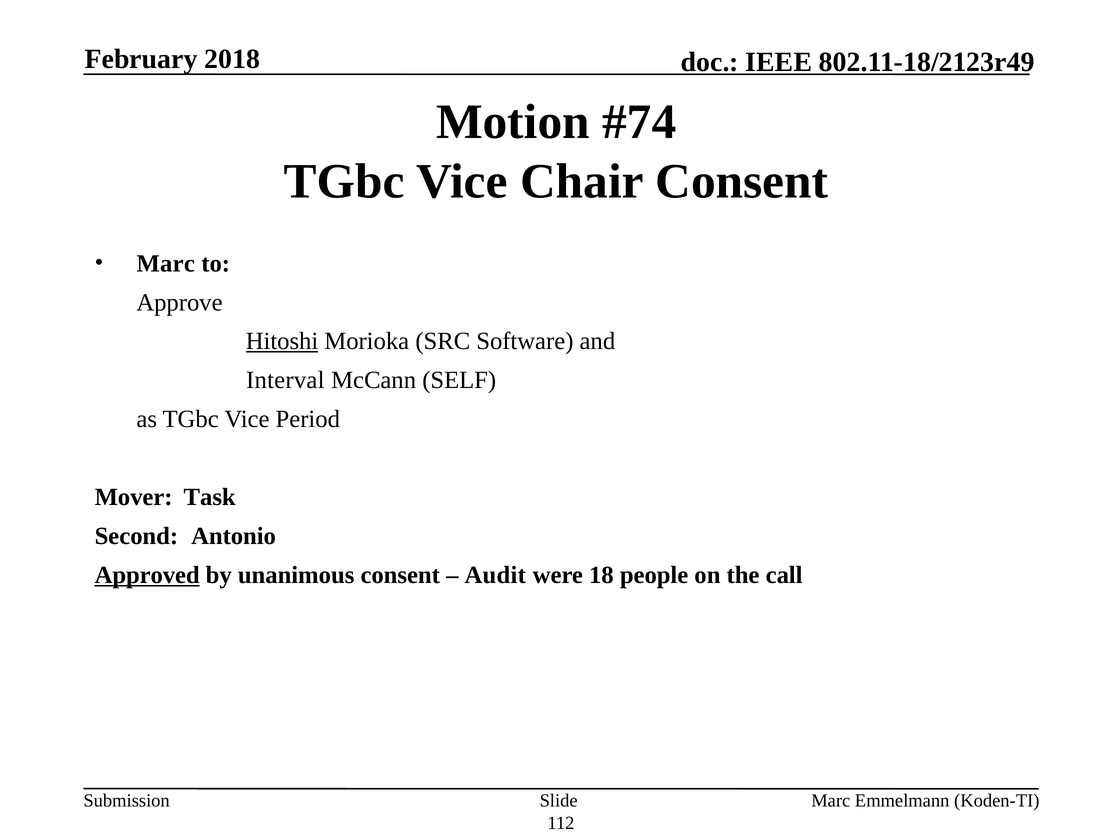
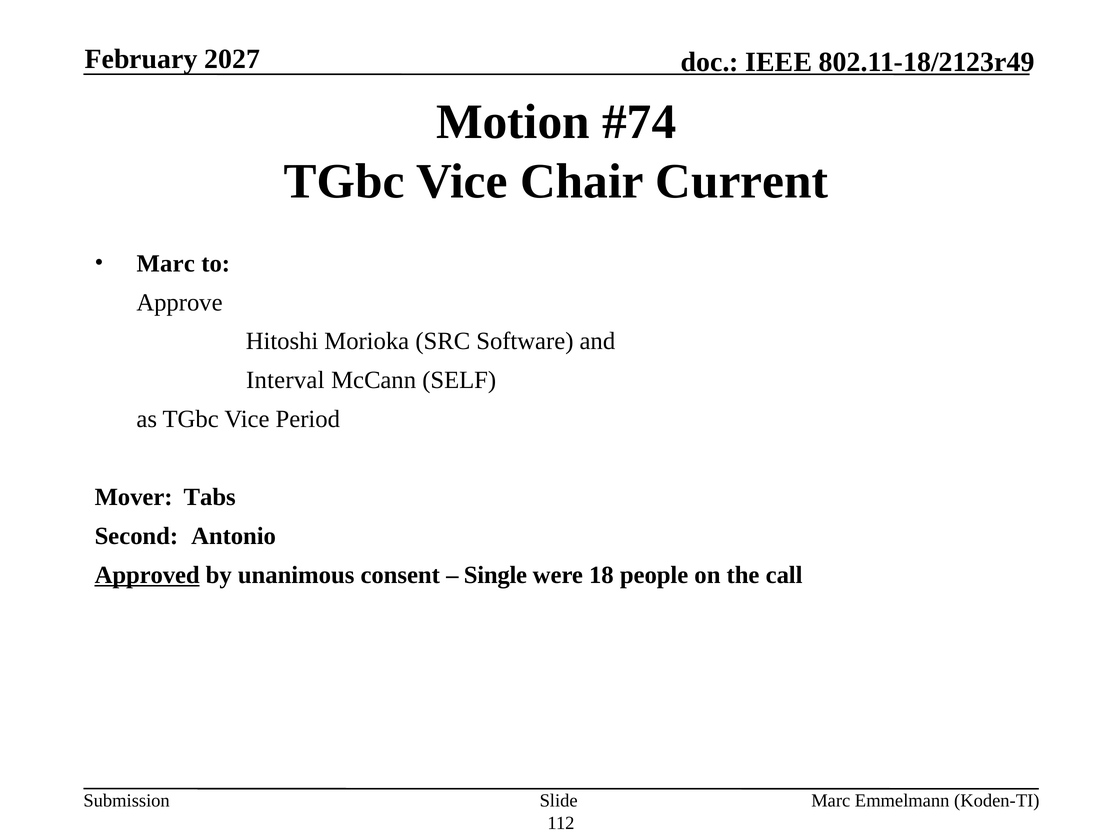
2018: 2018 -> 2027 (232, 59)
Chair Consent: Consent -> Current (742, 181)
Hitoshi underline: present -> none (282, 341)
Task: Task -> Tabs (210, 497)
Audit: Audit -> Single (495, 575)
